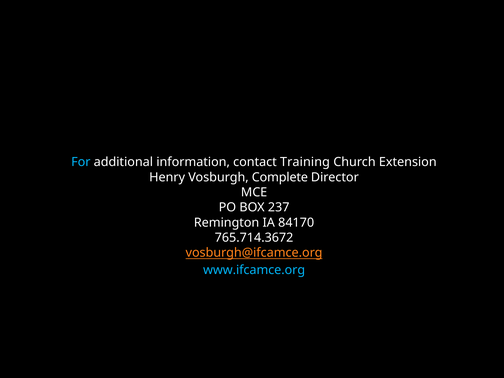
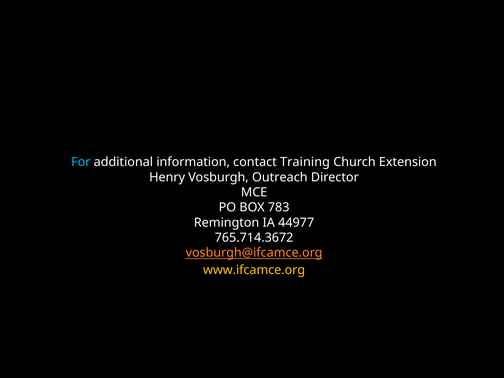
Complete: Complete -> Outreach (280, 177)
237: 237 -> 783 (279, 207)
84170: 84170 -> 44977 (296, 223)
www.ifcamce.org colour: light blue -> yellow (254, 270)
